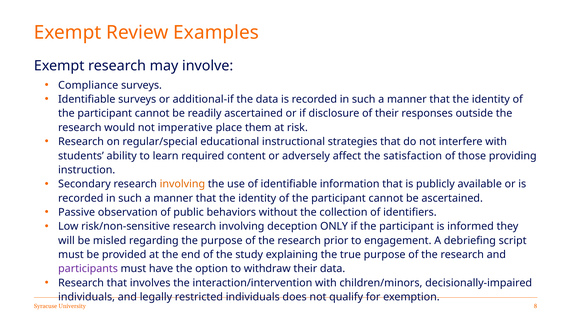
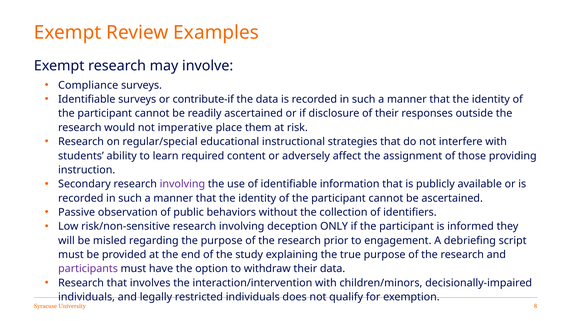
additional-if: additional-if -> contribute-if (203, 99)
satisfaction: satisfaction -> assignment (413, 156)
involving colour: orange -> purple (182, 184)
